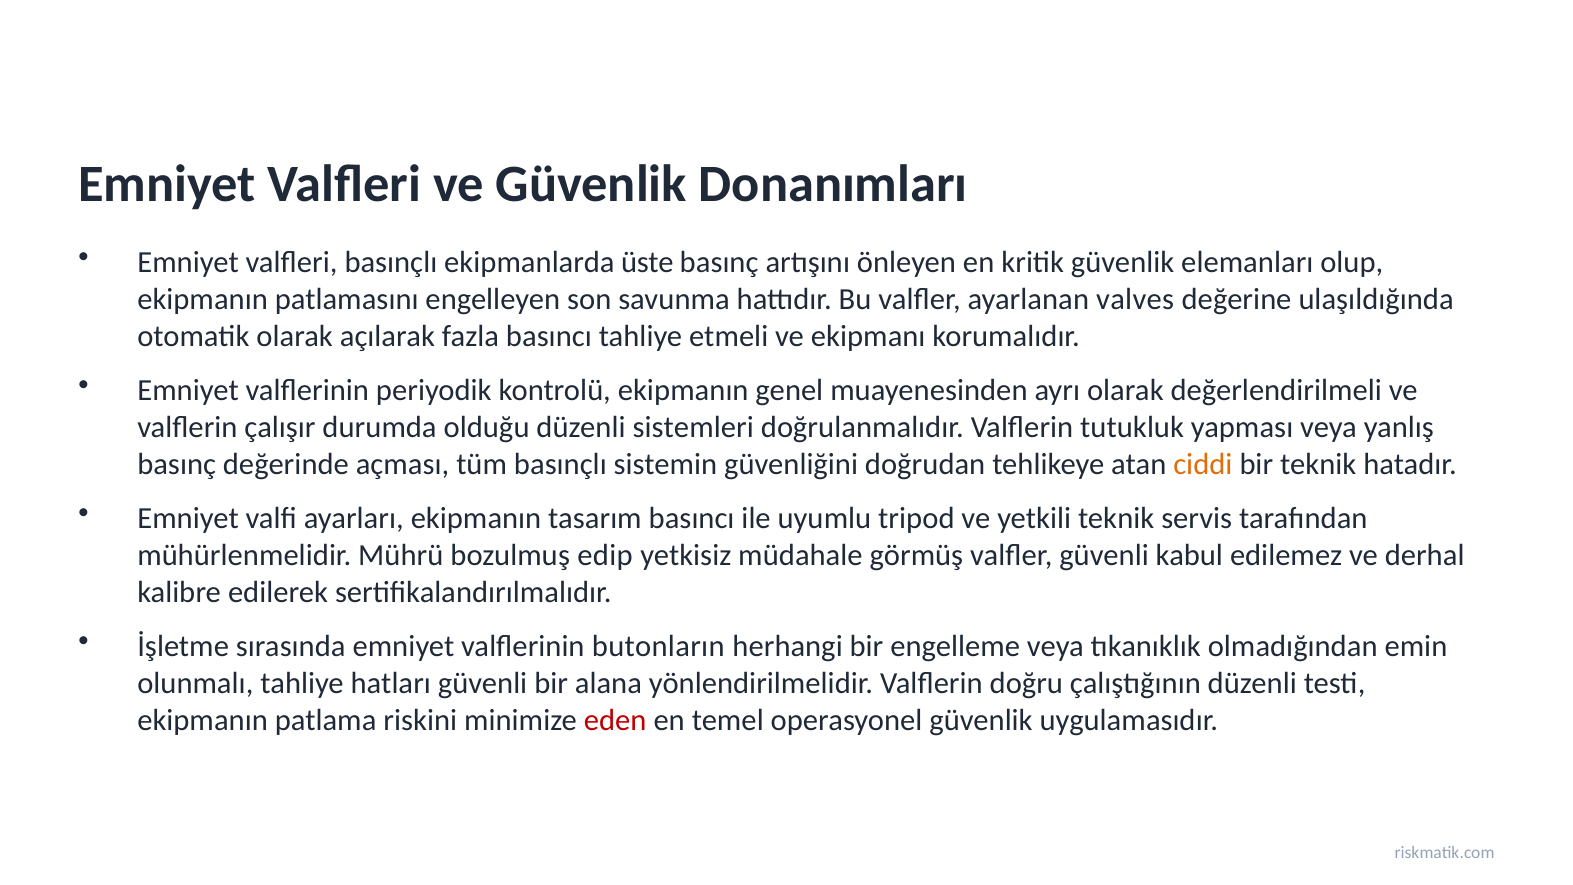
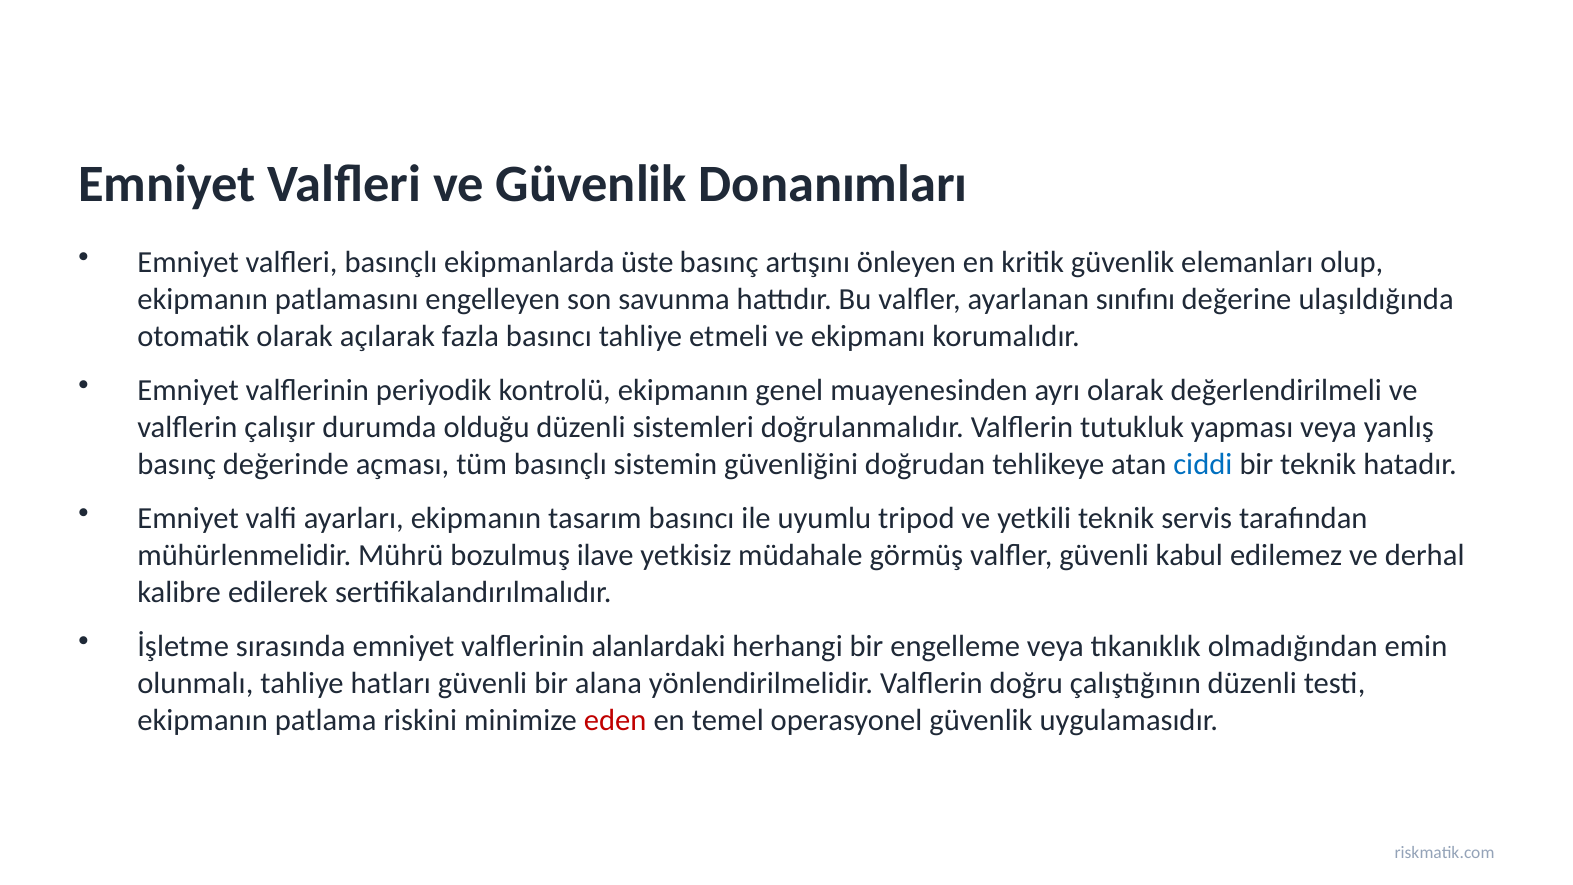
valves: valves -> sınıfını (1135, 300)
ciddi colour: orange -> blue (1203, 464)
edip: edip -> ilave (605, 555)
butonların: butonların -> alanlardaki (659, 646)
